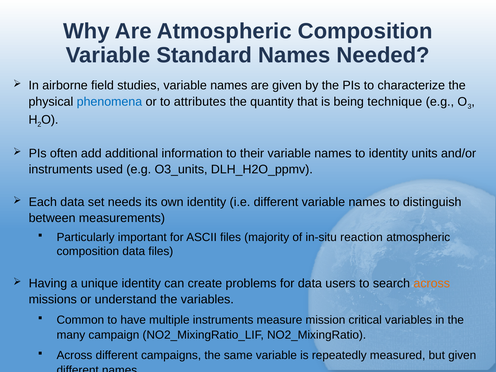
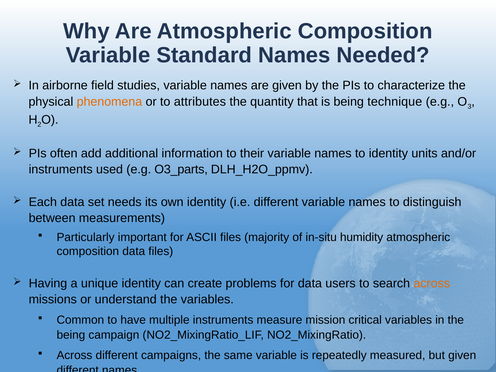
phenomena colour: blue -> orange (109, 102)
O3_units: O3_units -> O3_parts (181, 170)
reaction: reaction -> humidity (362, 237)
many: many -> being (71, 335)
